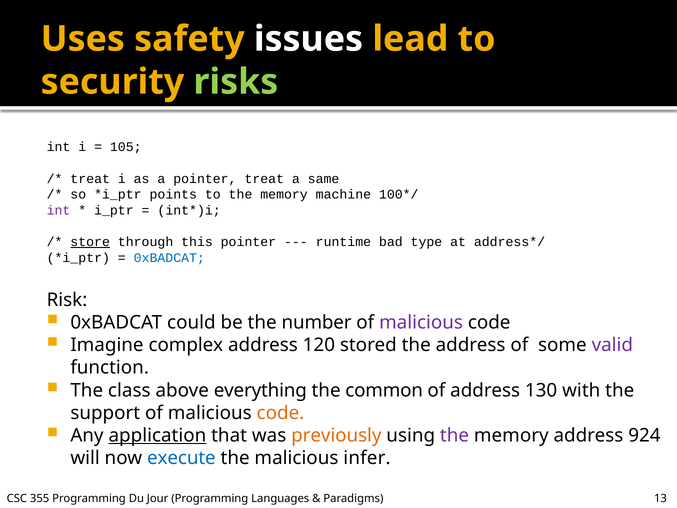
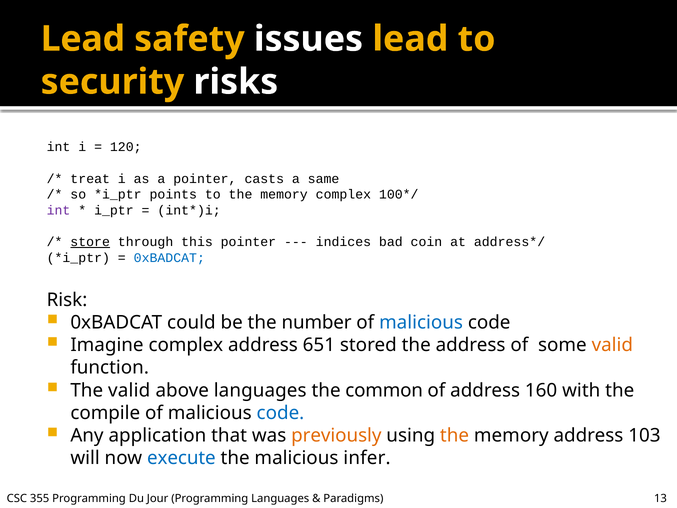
Uses: Uses -> Lead (83, 39)
risks colour: light green -> white (236, 82)
105: 105 -> 120 (126, 147)
pointer treat: treat -> casts (264, 179)
memory machine: machine -> complex (343, 194)
runtime: runtime -> indices (343, 242)
type: type -> coin (426, 242)
malicious colour: purple -> blue (421, 322)
120: 120 -> 651 (319, 345)
valid colour: purple -> orange (612, 345)
The class: class -> valid (129, 390)
above everything: everything -> languages (260, 390)
130: 130 -> 160 (541, 390)
support: support -> compile (105, 413)
code colour: orange -> blue (280, 413)
application underline: present -> none (157, 435)
the colour: purple -> orange (455, 435)
924: 924 -> 103 (644, 435)
